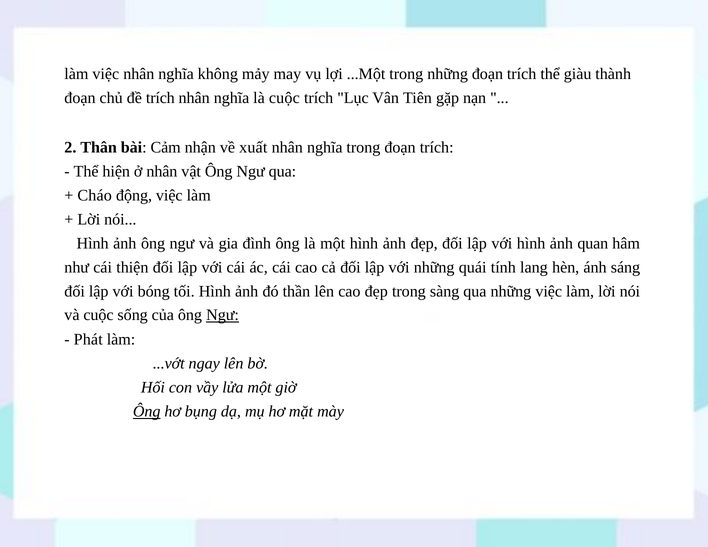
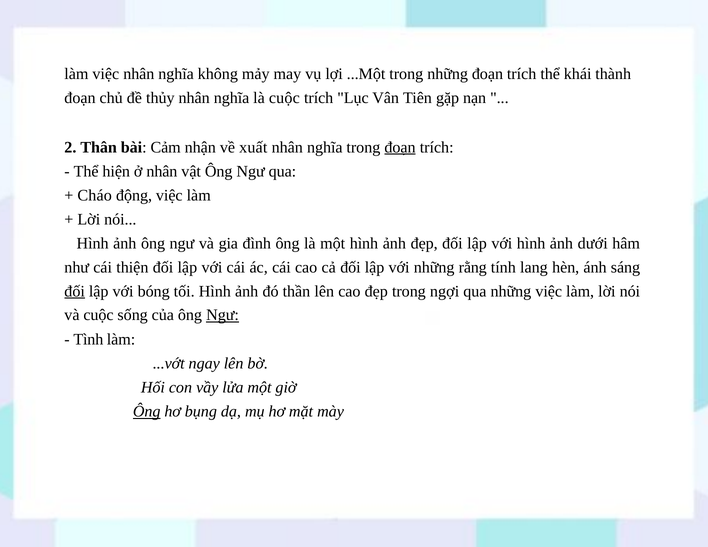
giàu: giàu -> khái (578, 74)
đề trích: trích -> thủy (160, 98)
đoạn underline: none -> present (400, 147)
quan: quan -> dưới (593, 243)
quái: quái -> rằng (473, 267)
đối underline: none -> present (75, 291)
sàng: sàng -> ngợi (445, 291)
Phát: Phát -> Tình (88, 339)
